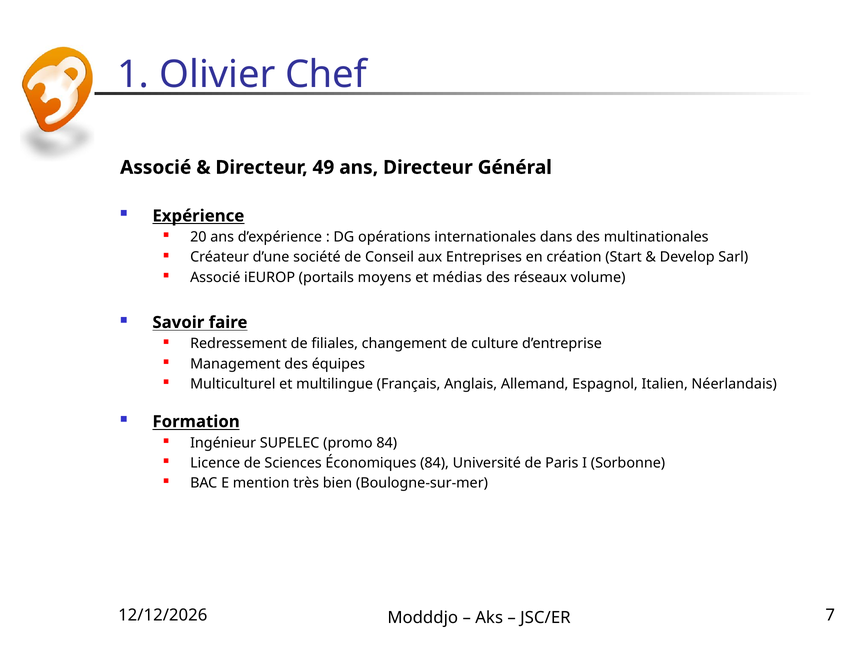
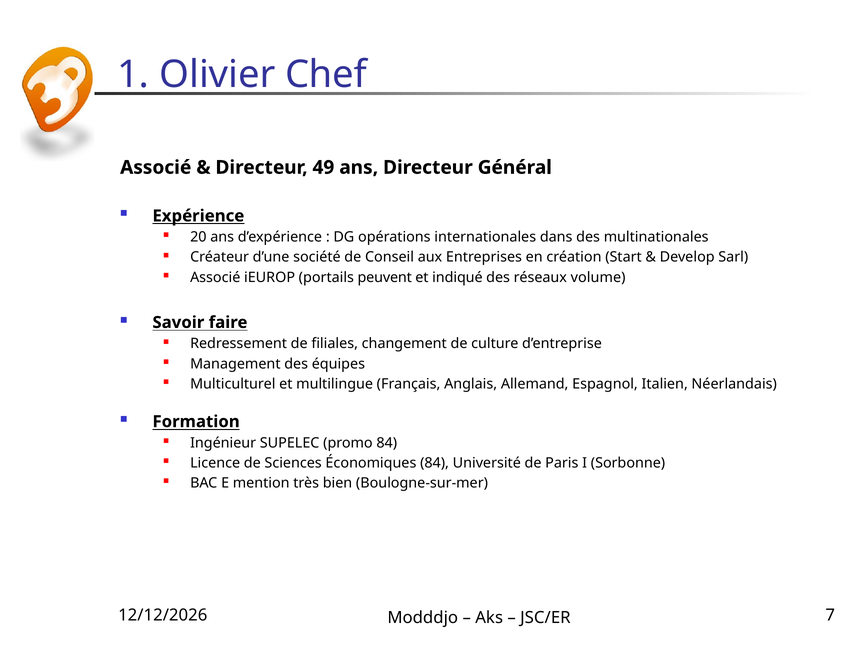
moyens: moyens -> peuvent (385, 278)
médias: médias -> indiqué (457, 278)
